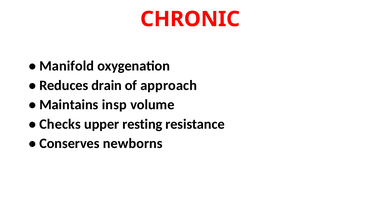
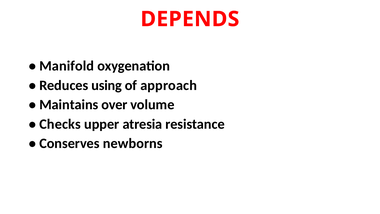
CHRONIC: CHRONIC -> DEPENDS (190, 19)
drain: drain -> using (107, 85)
insp: insp -> over (114, 105)
resting: resting -> atresia (142, 124)
